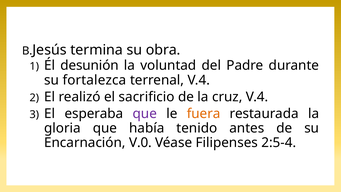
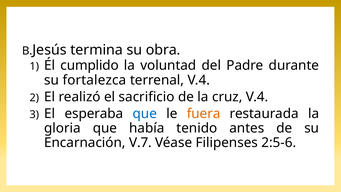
desunión: desunión -> cumplido (90, 65)
que colour: purple -> blue (145, 113)
V.0: V.0 -> V.7 (140, 143)
2:5-4: 2:5-4 -> 2:5-6 (279, 143)
